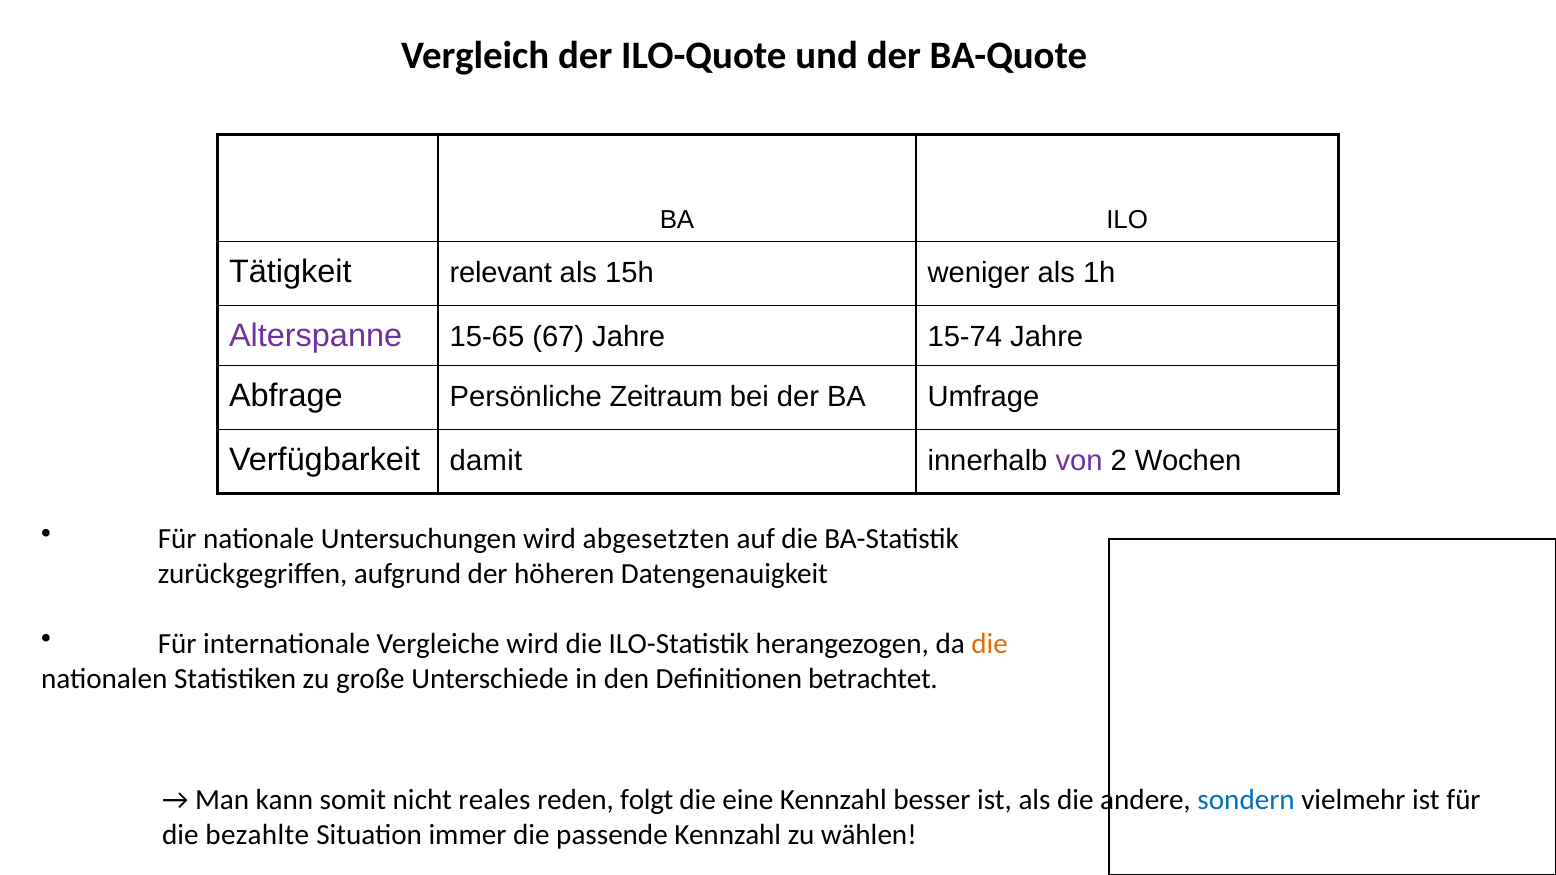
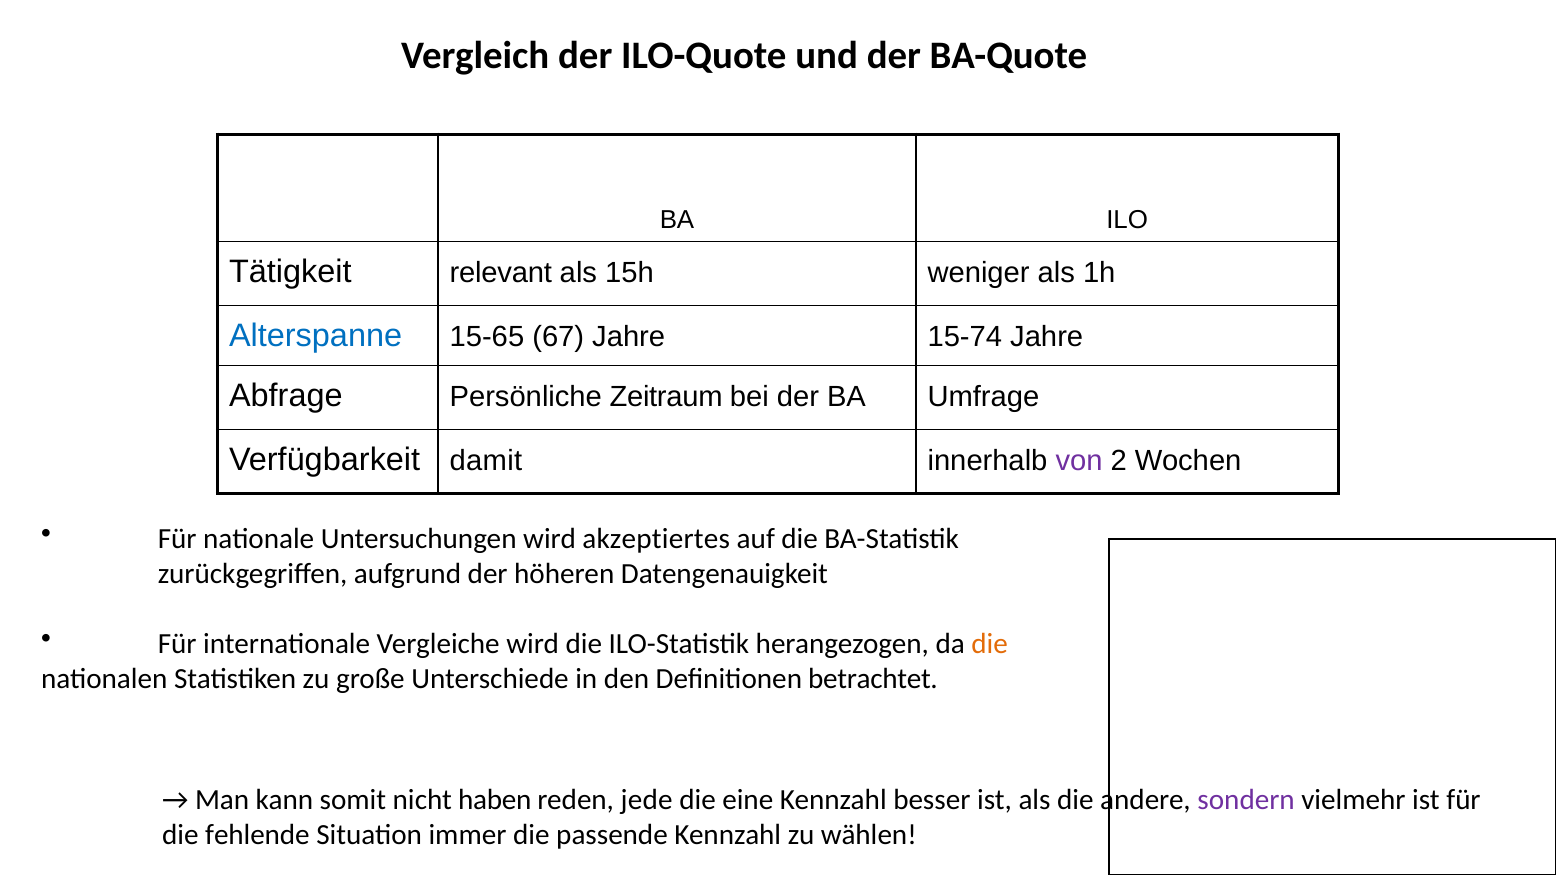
Alterspanne colour: purple -> blue (316, 336)
abgesetzten: abgesetzten -> akzeptiertes (656, 539)
reales: reales -> haben (495, 800)
folgt: folgt -> jede (647, 800)
sondern colour: blue -> purple (1246, 800)
bezahlte: bezahlte -> fehlende (257, 835)
